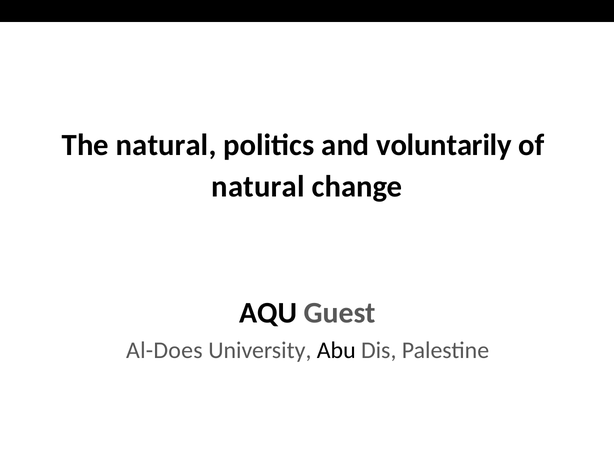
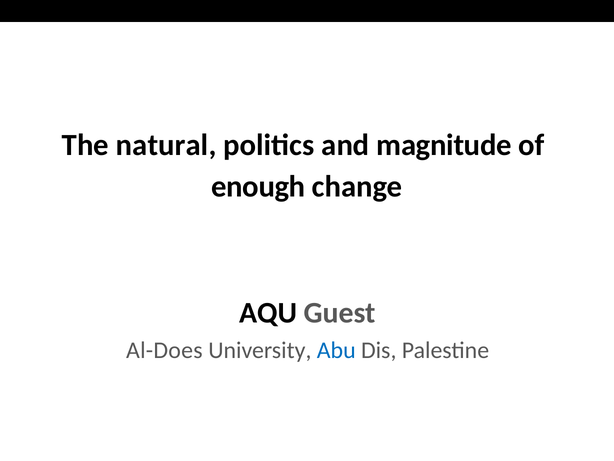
voluntarily: voluntarily -> magnitude (444, 145)
natural: natural -> enough (258, 186)
Abu colour: black -> blue (336, 350)
